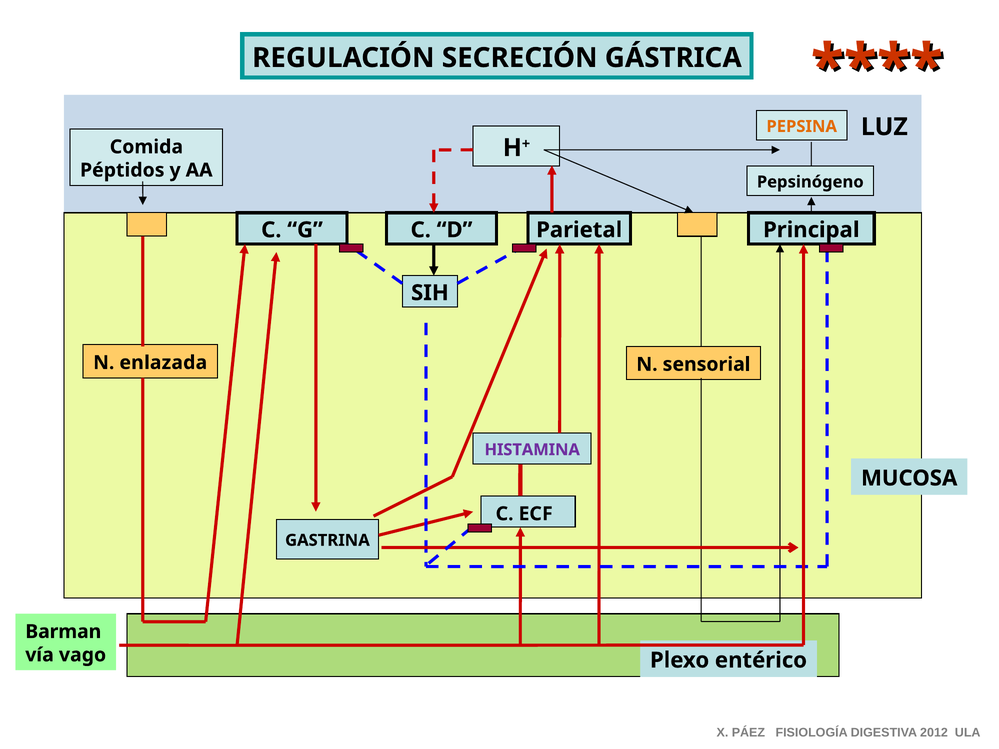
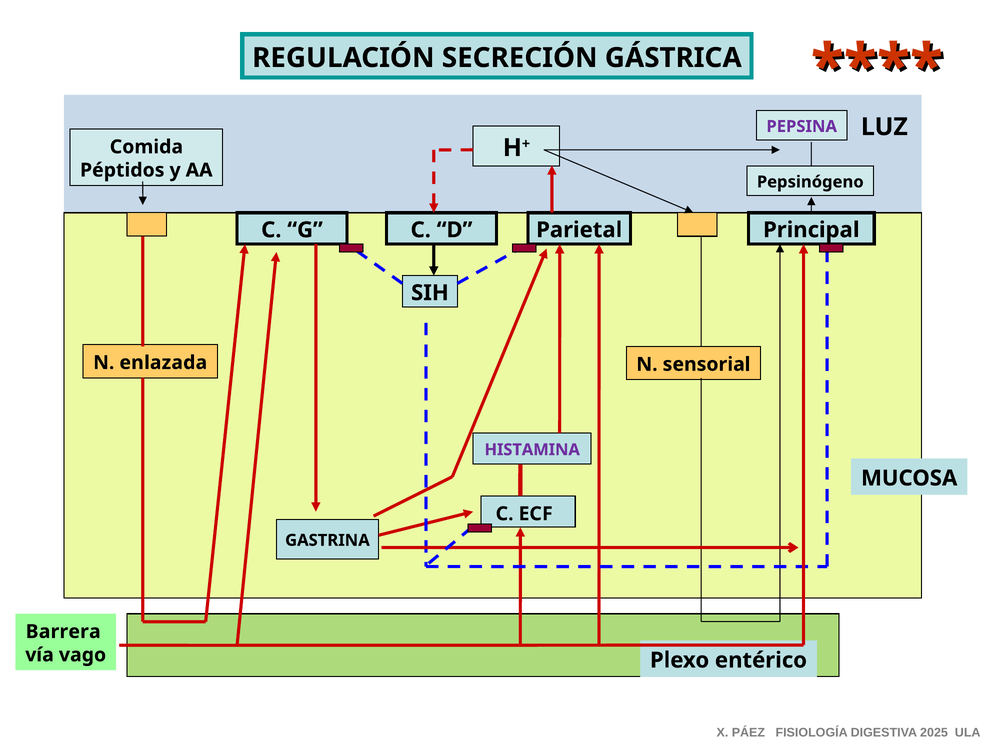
PEPSINA colour: orange -> purple (802, 127)
Barman: Barman -> Barrera (63, 632)
2012: 2012 -> 2025 (934, 733)
